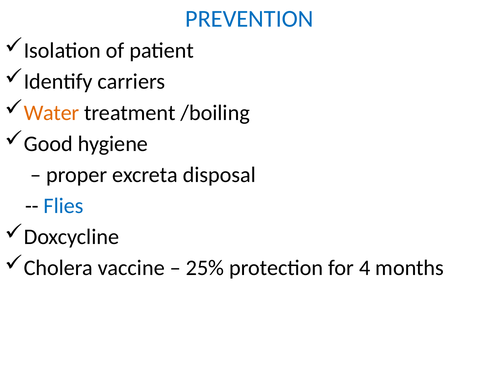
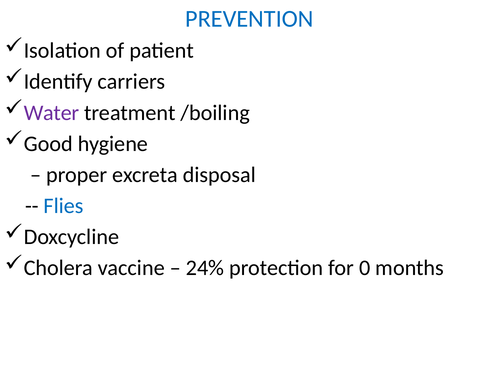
Water colour: orange -> purple (52, 113)
25%: 25% -> 24% (205, 268)
4: 4 -> 0 (365, 268)
